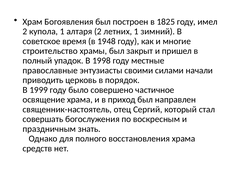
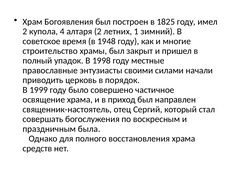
купола 1: 1 -> 4 (62, 31)
знать: знать -> была (89, 129)
